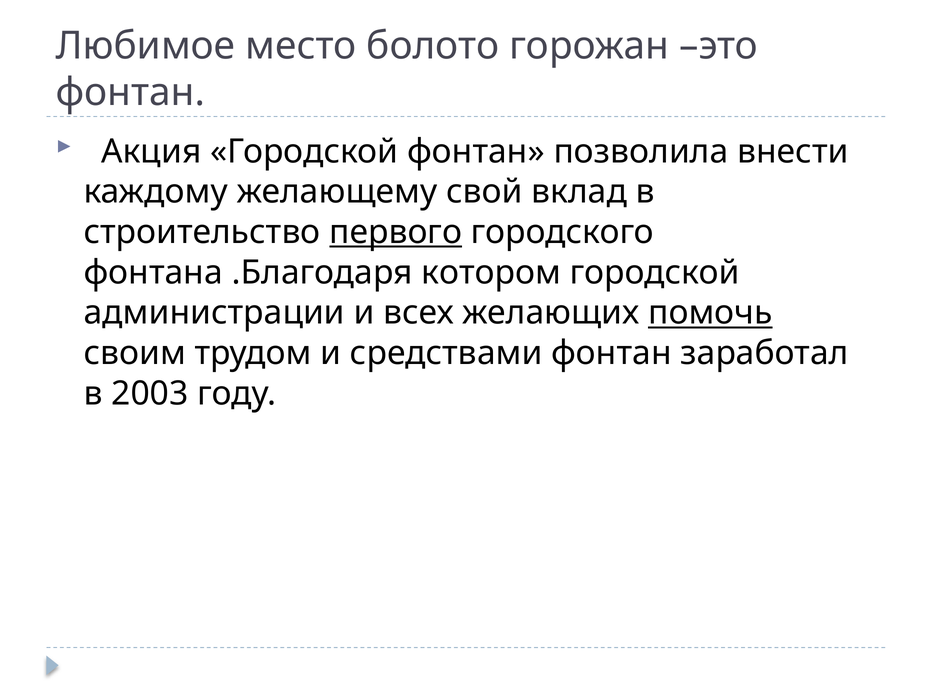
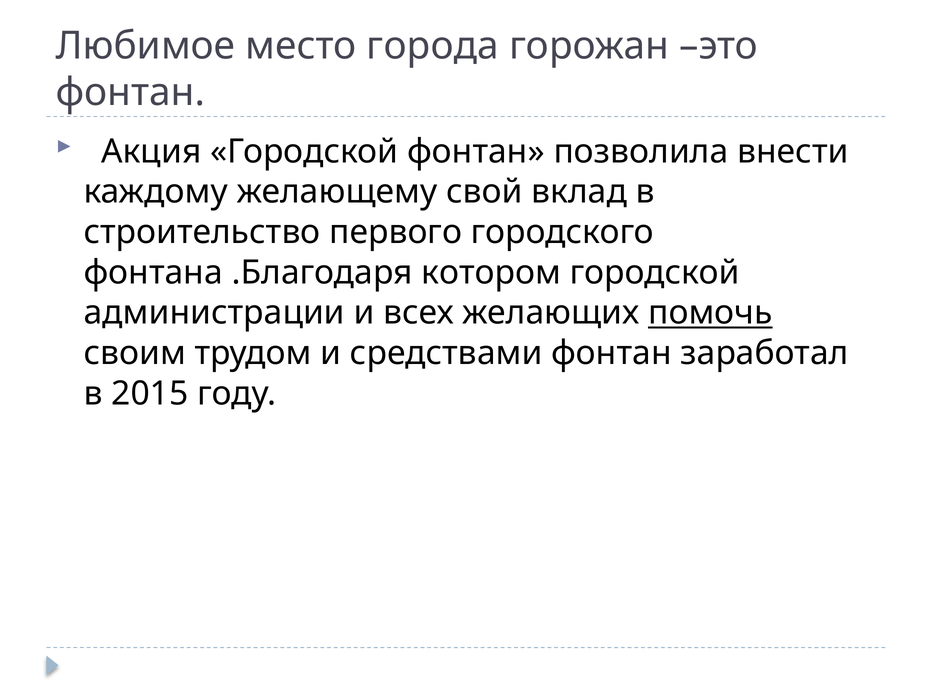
болото: болото -> города (433, 46)
первого underline: present -> none (396, 232)
2003: 2003 -> 2015 (150, 394)
